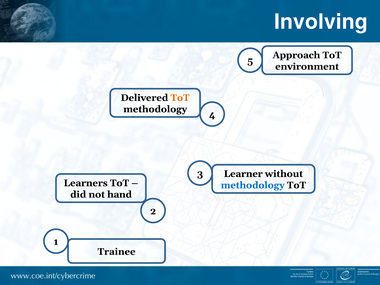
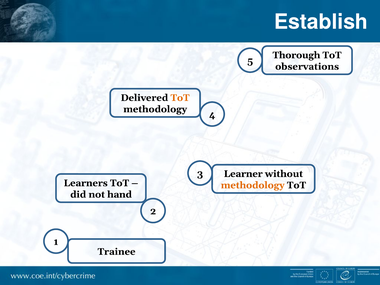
Involving: Involving -> Establish (321, 22)
Approach: Approach -> Thorough (296, 55)
environment: environment -> observations (307, 67)
methodology colour: blue -> orange (253, 185)
